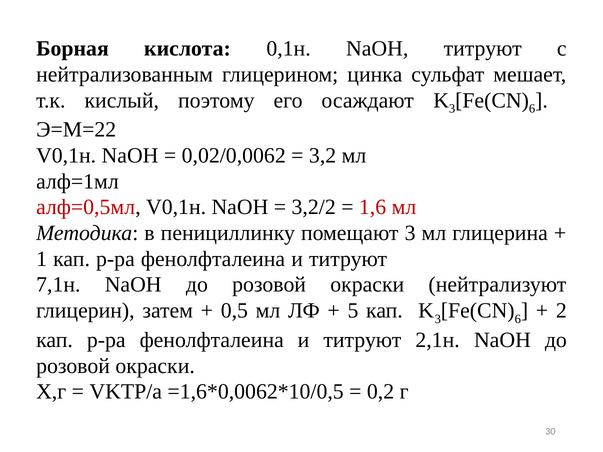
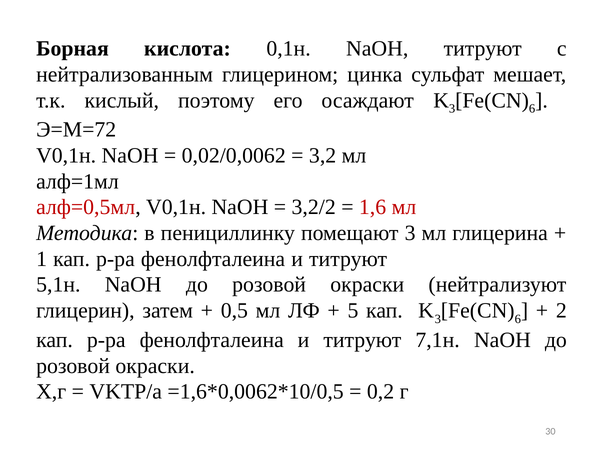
Э=М=22: Э=М=22 -> Э=М=72 (76, 130)
7,1н: 7,1н -> 5,1н (58, 285)
2,1н: 2,1н -> 7,1н (438, 340)
